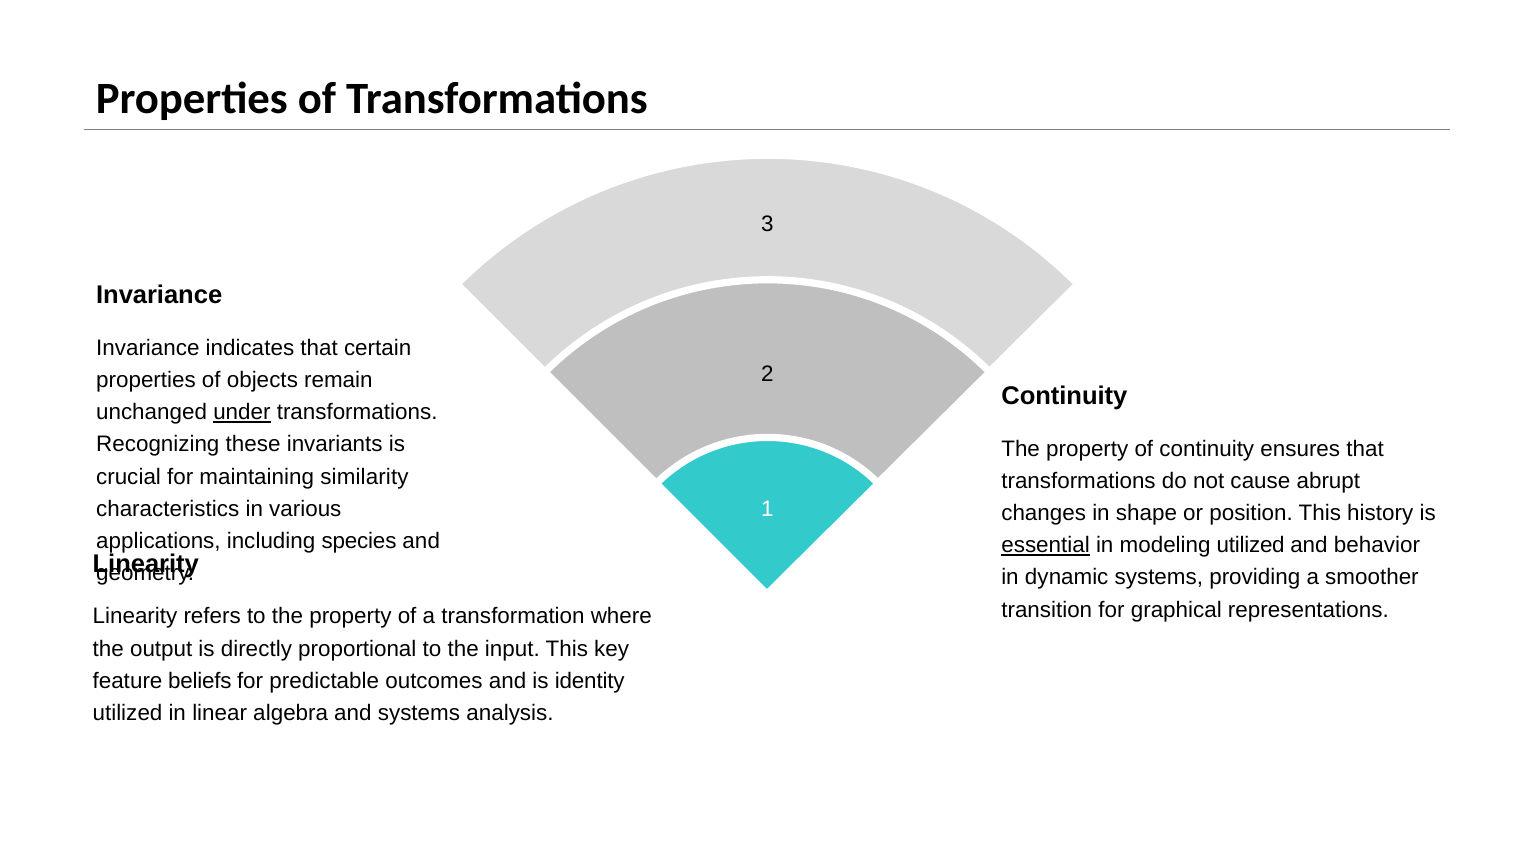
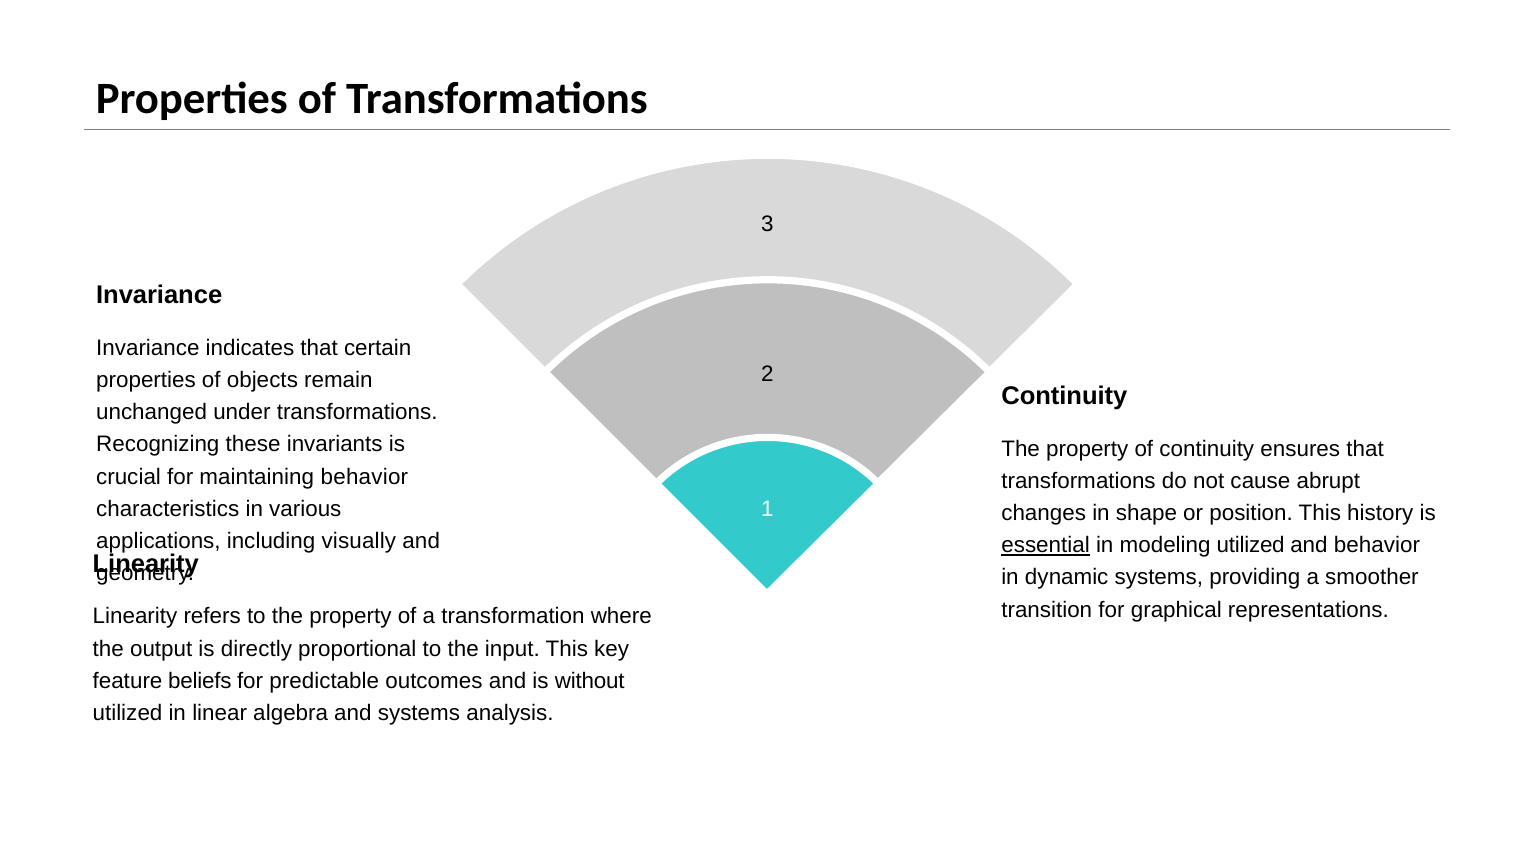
under underline: present -> none (242, 413)
maintaining similarity: similarity -> behavior (364, 477)
species: species -> visually (359, 541)
identity: identity -> without (590, 681)
